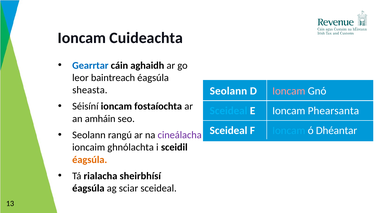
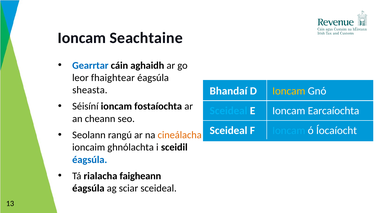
Cuideachta: Cuideachta -> Seachtaine (146, 38)
baintreach: baintreach -> fhaightear (113, 78)
Seolann: Seolann -> Bhandaí (229, 91)
Ioncam colour: pink -> yellow (289, 91)
Phearsanta: Phearsanta -> Earcaíochta (334, 111)
amháin: amháin -> cheann (100, 119)
Dhéantar: Dhéantar -> Íocaíocht (337, 131)
cineálacha colour: purple -> orange (180, 135)
éagsúla colour: orange -> blue (90, 160)
sheirbhísí: sheirbhísí -> faigheann (140, 176)
